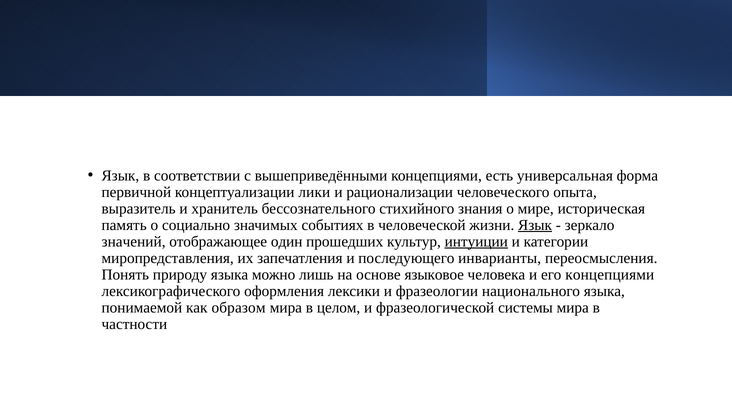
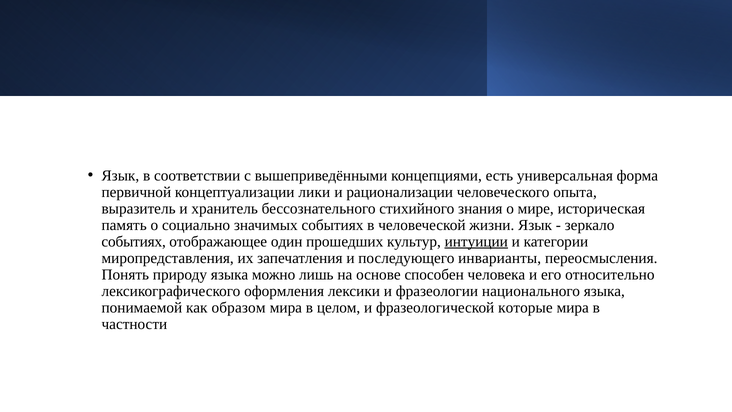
Язык underline: present -> none (535, 225)
значений: значений -> событиях (134, 241)
языковое: языковое -> способен (434, 274)
его концепциями: концепциями -> относительно (610, 274)
системы: системы -> которые (525, 307)
